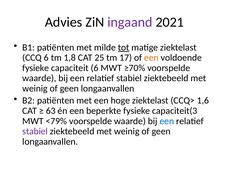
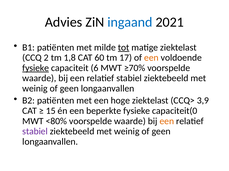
ingaand colour: purple -> blue (130, 22)
CCQ 6: 6 -> 2 (46, 58)
25: 25 -> 60 (99, 58)
fysieke underline: none -> present (36, 68)
1,6: 1,6 -> 3,9 (203, 101)
63: 63 -> 15 (51, 111)
capaciteit(3: capaciteit(3 -> capaciteit(0 (175, 111)
<79%: <79% -> <80% (56, 122)
een colour: blue -> orange (167, 122)
